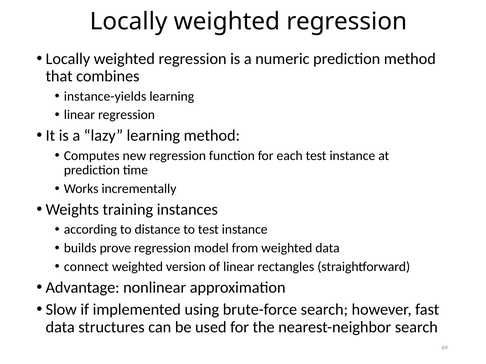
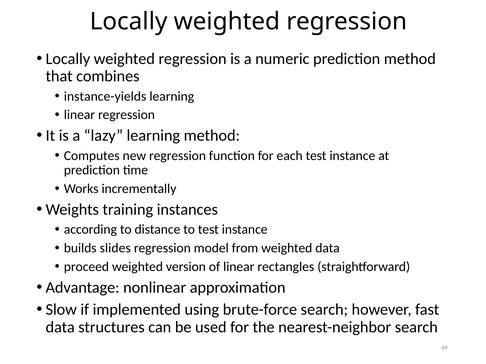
prove: prove -> slides (115, 248)
connect: connect -> proceed (86, 267)
